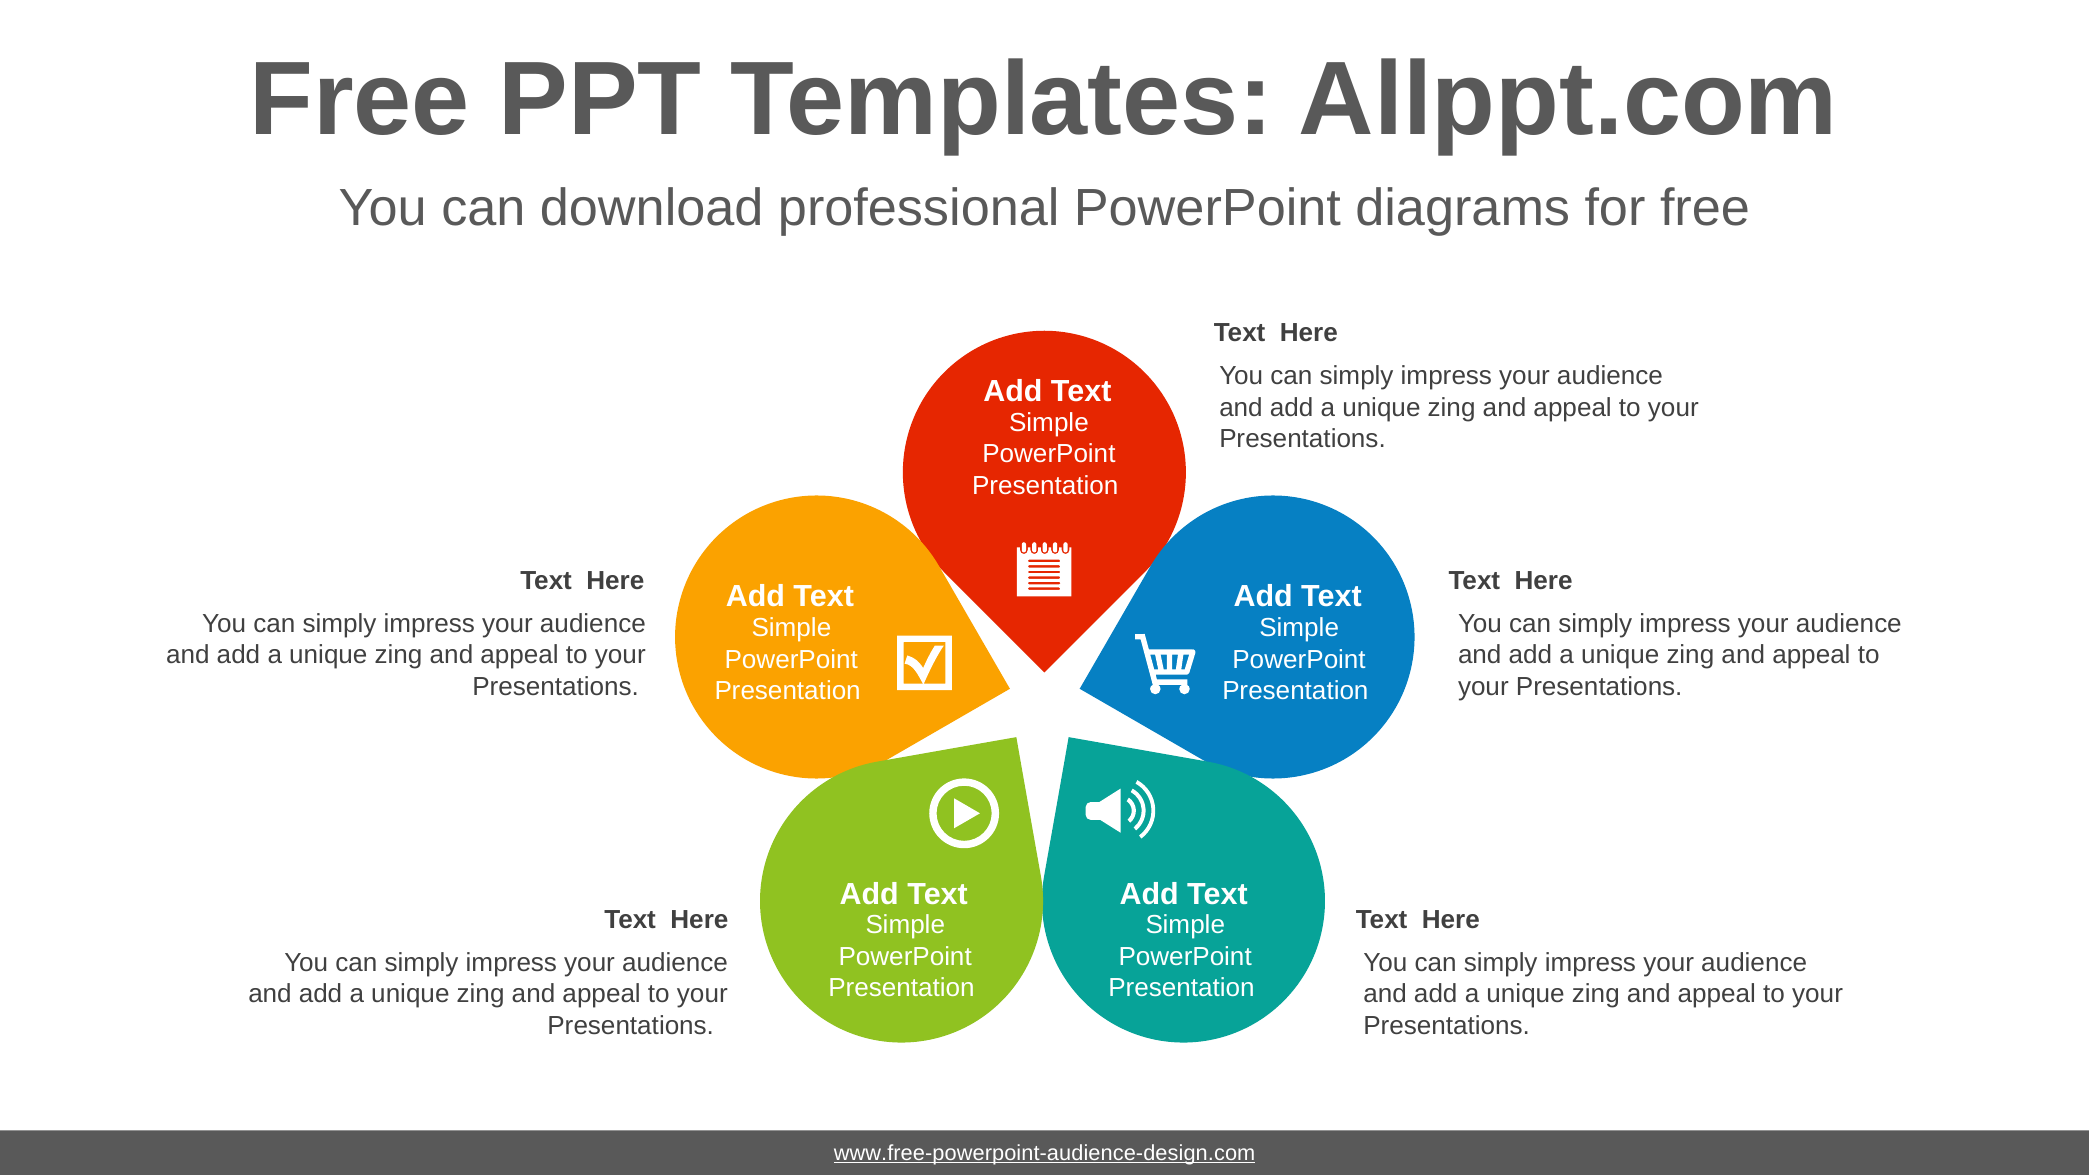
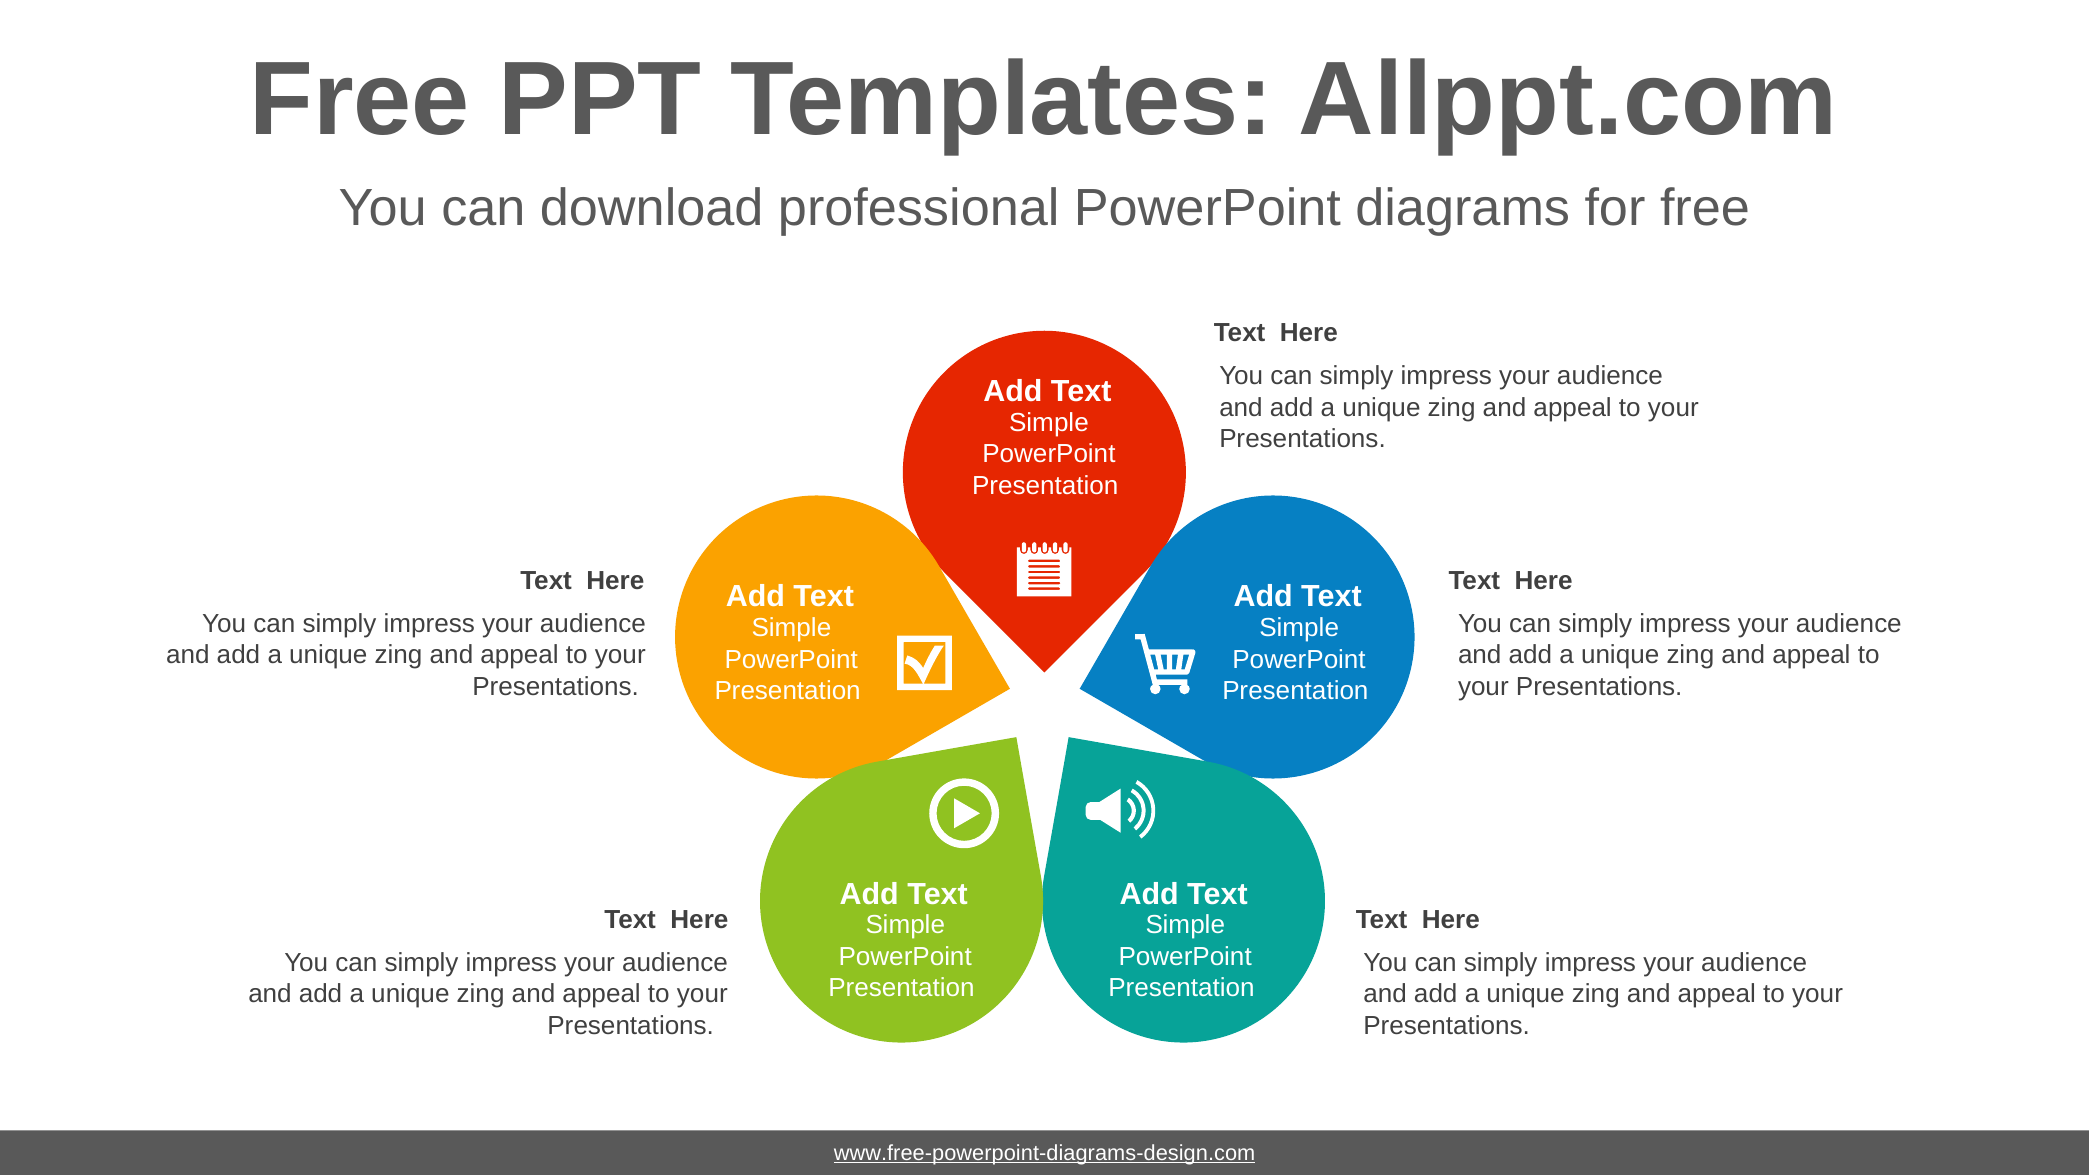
www.free-powerpoint-audience-design.com: www.free-powerpoint-audience-design.com -> www.free-powerpoint-diagrams-design.com (1045, 1153)
